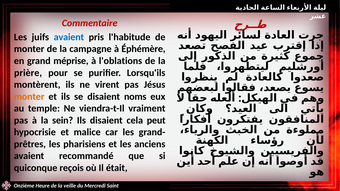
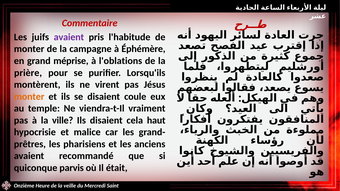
avaient colour: blue -> purple (69, 37)
noms: noms -> coule (135, 97)
sein: sein -> ville (63, 120)
peut: peut -> haut (156, 120)
reçois: reçois -> parvis (72, 168)
